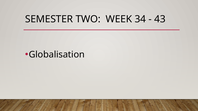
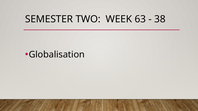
34: 34 -> 63 (140, 19)
43: 43 -> 38 (160, 19)
